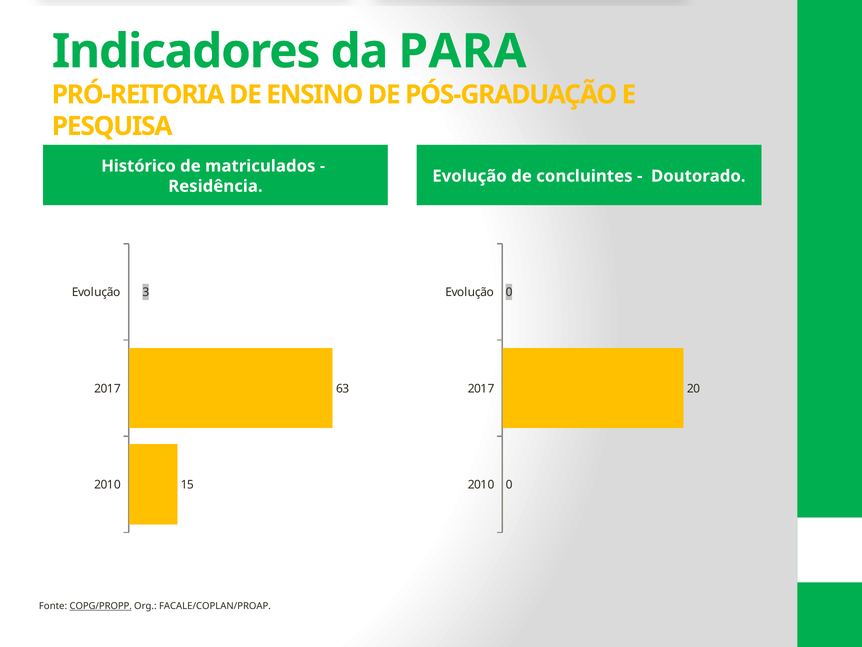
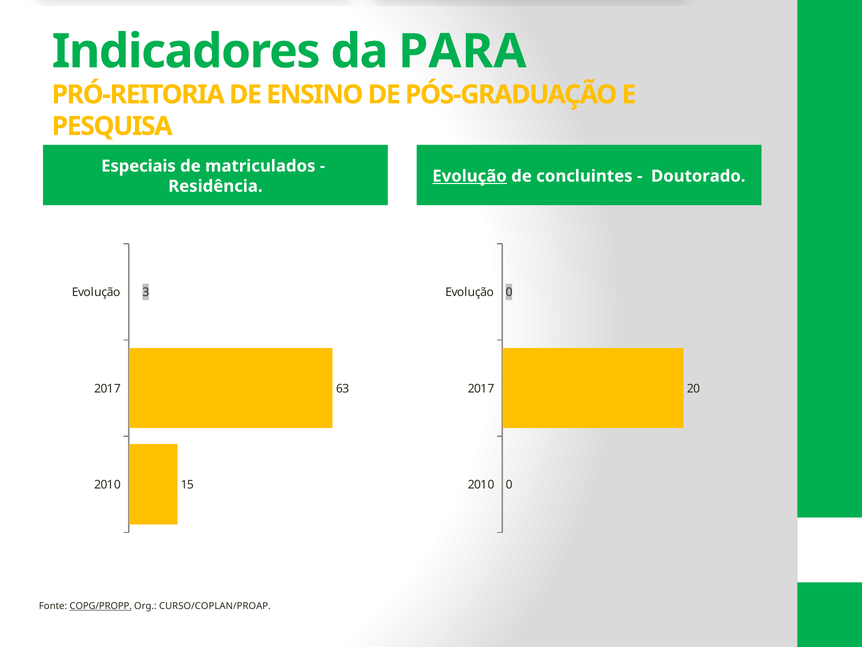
Histórico: Histórico -> Especiais (138, 166)
Evolução underline: none -> present (470, 176)
FACALE/COPLAN/PROAP: FACALE/COPLAN/PROAP -> CURSO/COPLAN/PROAP (215, 605)
